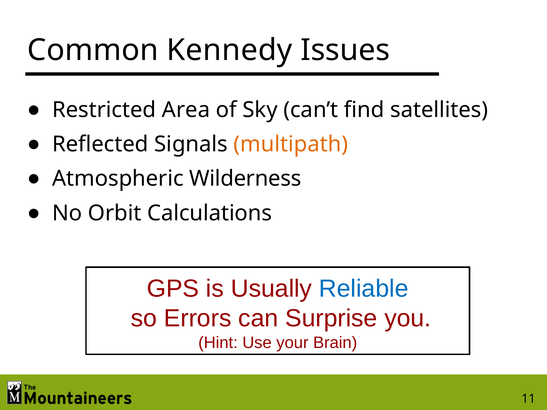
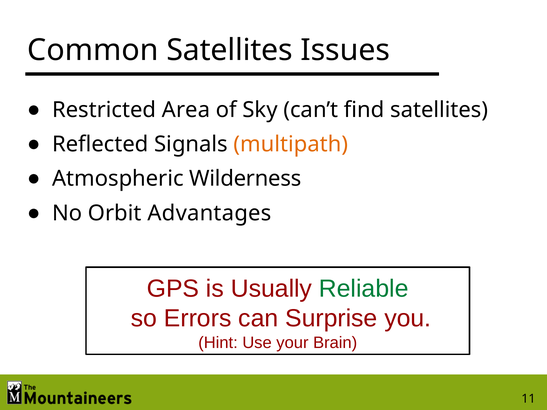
Common Kennedy: Kennedy -> Satellites (230, 50)
Calculations: Calculations -> Advantages (210, 213)
Reliable colour: blue -> green (364, 289)
